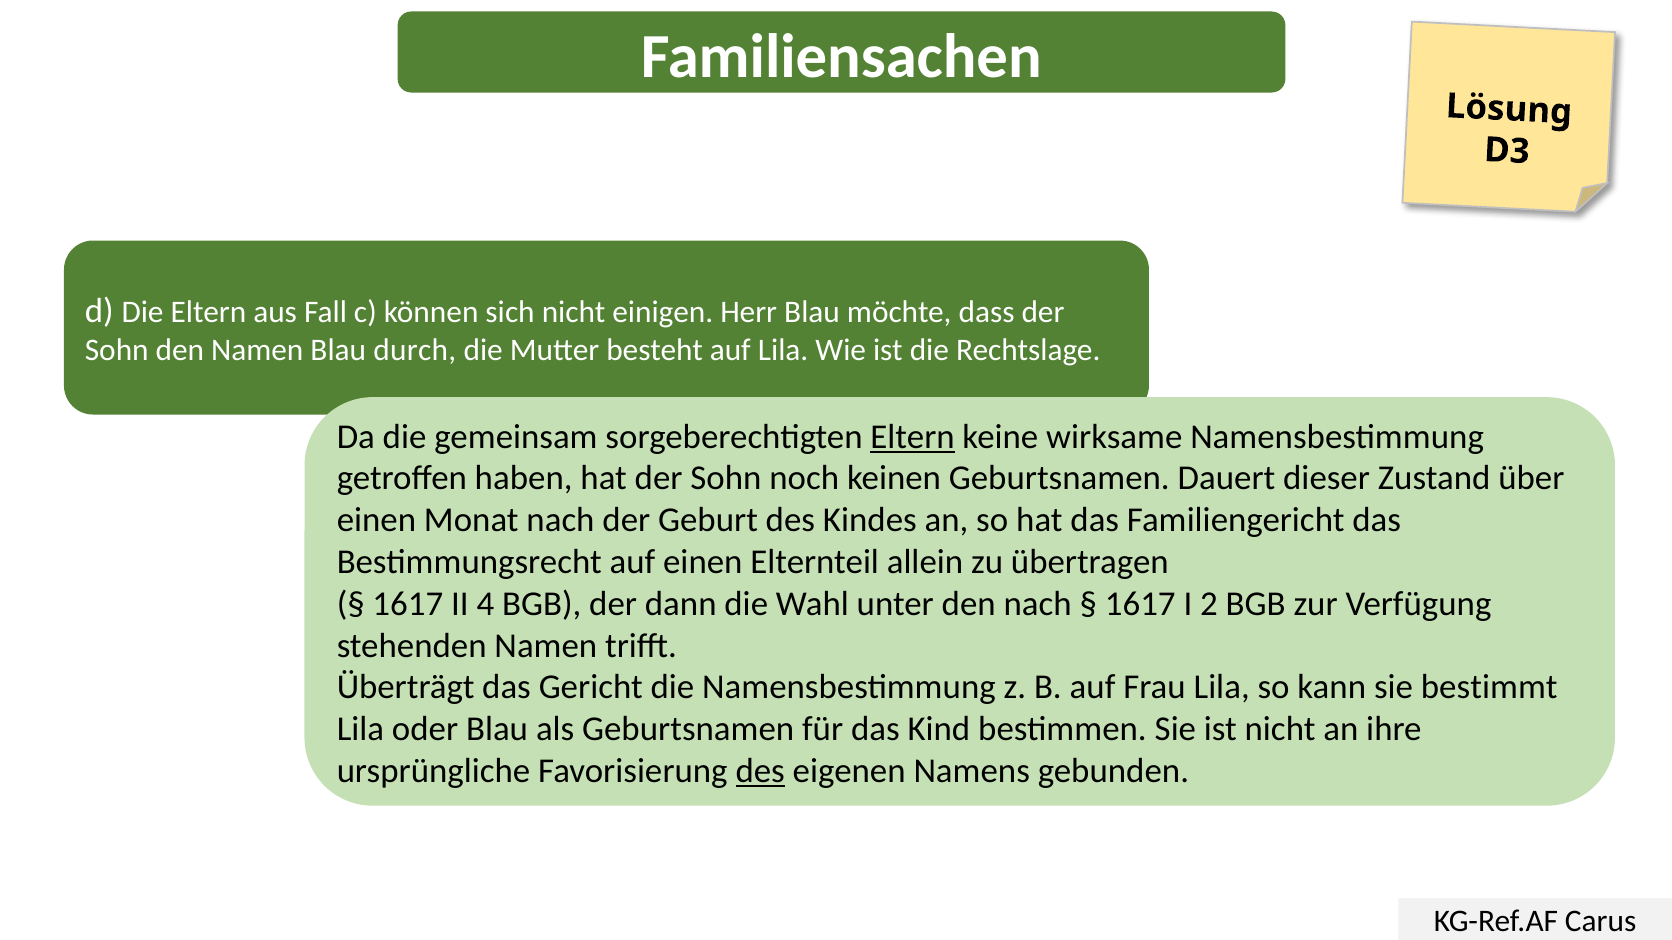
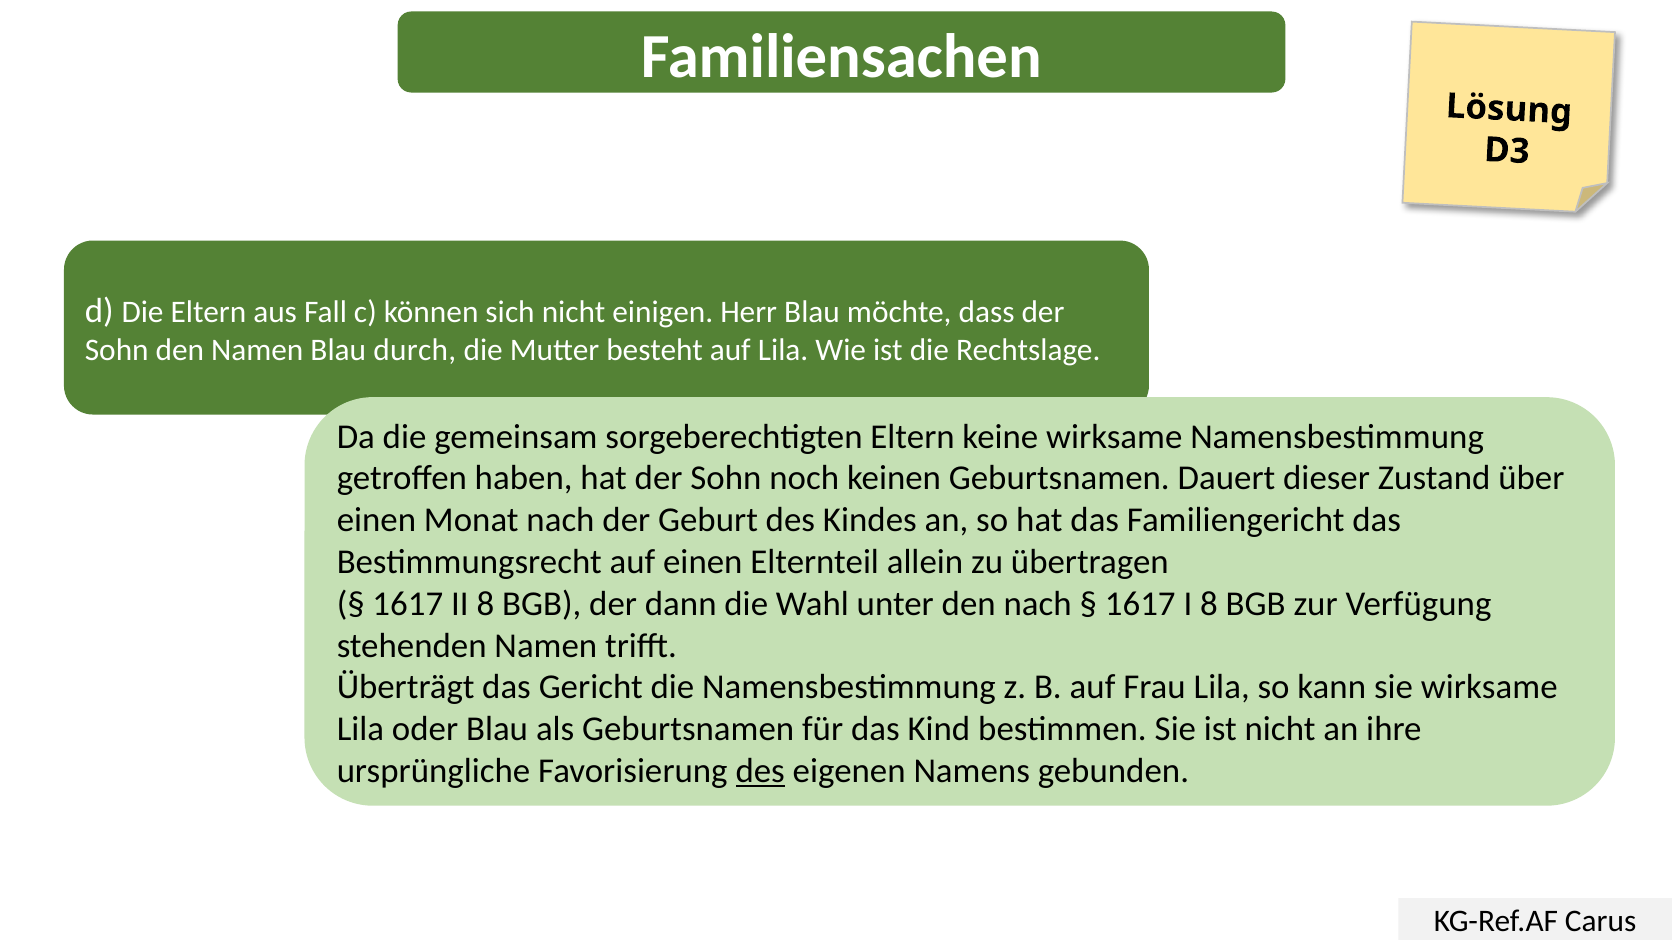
Eltern underline: present -> none (913, 437)
II 4: 4 -> 8 (485, 604)
I 2: 2 -> 8 (1209, 604)
sie bestimmt: bestimmt -> wirksame (1489, 688)
